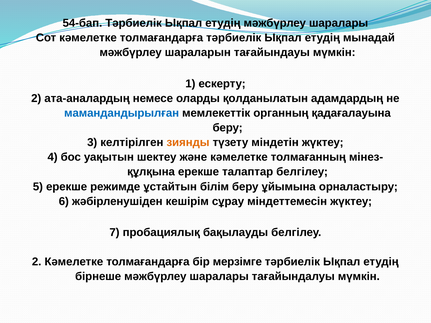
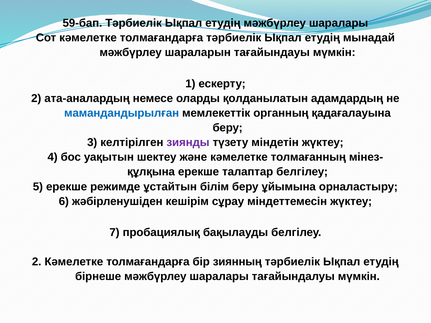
54-бап: 54-бап -> 59-бап (82, 23)
зиянды colour: orange -> purple (188, 143)
мерзiмге: мерзiмге -> зиянның (237, 262)
